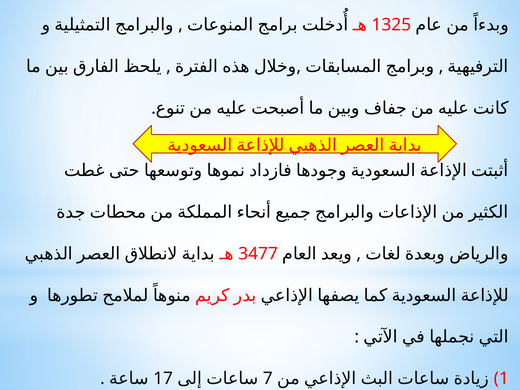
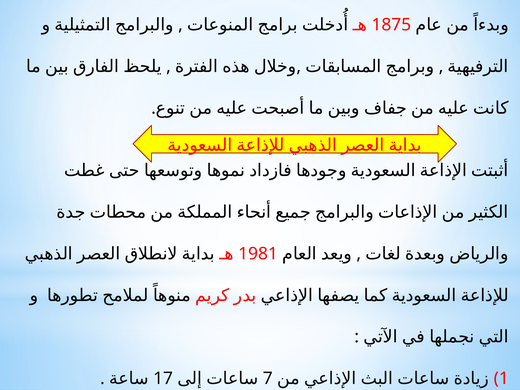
1325: 1325 -> 1875 (391, 25)
3477: 3477 -> 1981 (258, 254)
